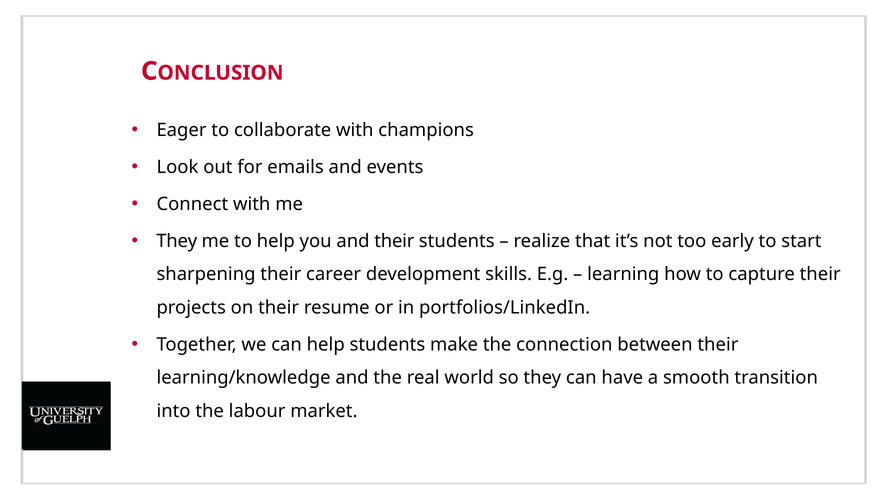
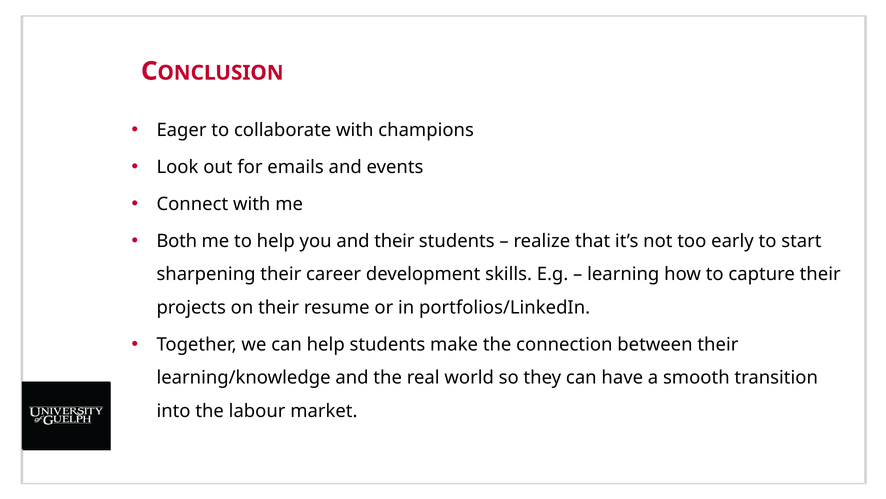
They: They -> Both (177, 241)
